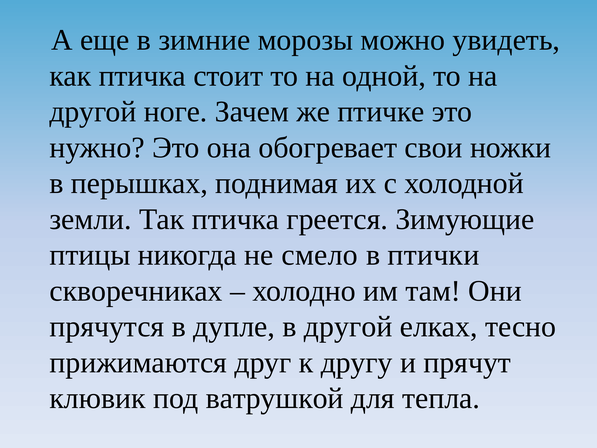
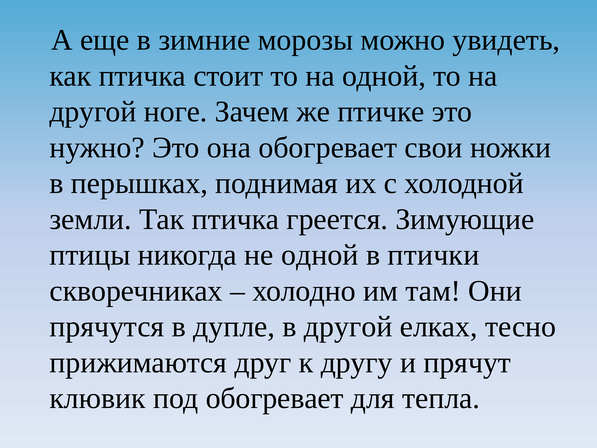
не смело: смело -> одной (320, 255)
под ватрушкой: ватрушкой -> обогревает (275, 398)
